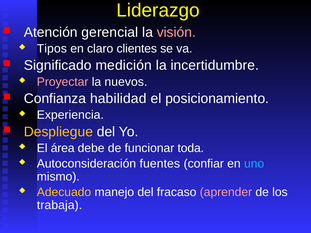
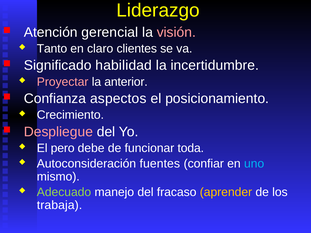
Tipos: Tipos -> Tanto (52, 49)
medición: medición -> habilidad (124, 65)
nuevos: nuevos -> anterior (126, 82)
habilidad: habilidad -> aspectos (118, 99)
Experiencia: Experiencia -> Crecimiento (70, 115)
Despliegue colour: yellow -> pink (58, 132)
área: área -> pero (63, 148)
Adecuado colour: yellow -> light green (64, 192)
aprender colour: pink -> yellow (226, 192)
